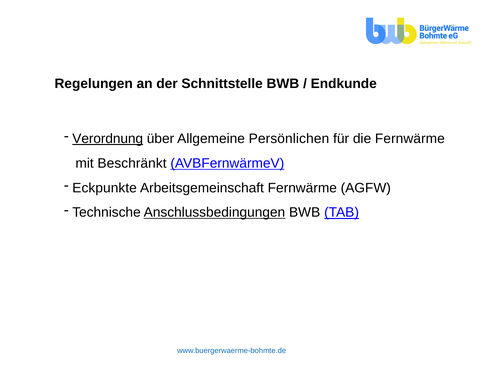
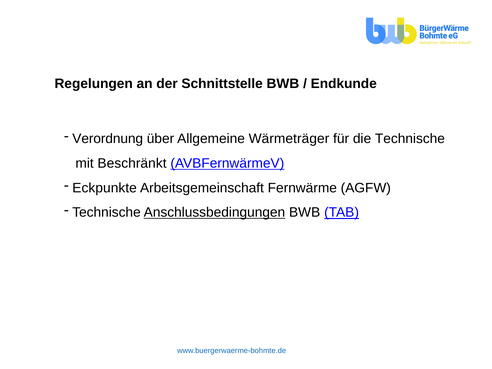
Verordnung underline: present -> none (108, 139)
Persönlichen: Persönlichen -> Wärmeträger (289, 139)
die Fernwärme: Fernwärme -> Technische (410, 139)
